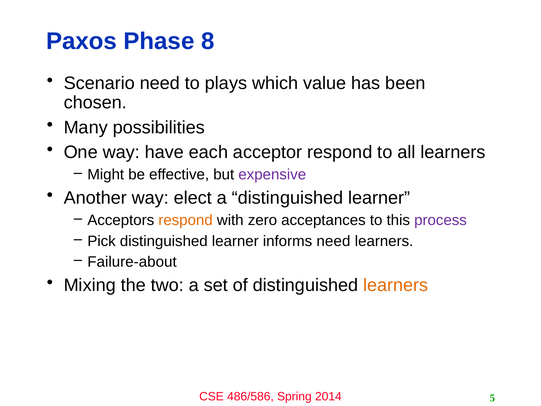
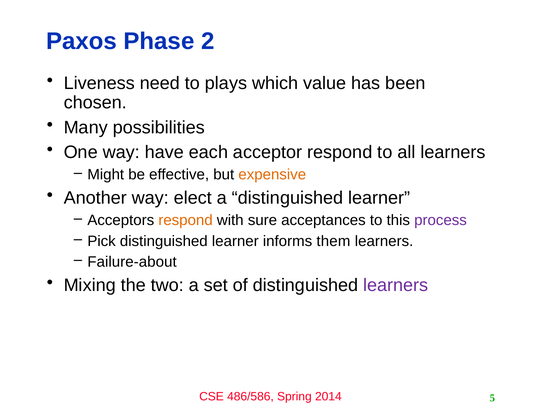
8: 8 -> 2 (208, 41)
Scenario: Scenario -> Liveness (99, 83)
expensive colour: purple -> orange (272, 175)
zero: zero -> sure (262, 220)
informs need: need -> them (333, 241)
learners colour: orange -> purple (396, 285)
